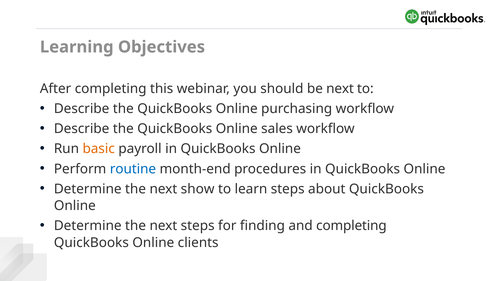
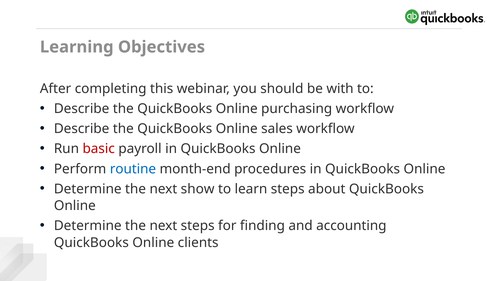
be next: next -> with (340, 89)
basic colour: orange -> red (99, 149)
and completing: completing -> accounting (351, 226)
